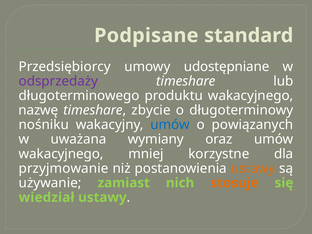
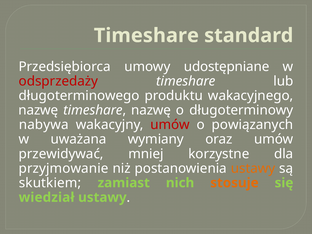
Podpisane: Podpisane -> Timeshare (146, 36)
Przedsiębiorcy: Przedsiębiorcy -> Przedsiębiorca (65, 67)
odsprzedaży colour: purple -> red (58, 81)
timeshare zbycie: zbycie -> nazwę (151, 110)
nośniku: nośniku -> nabywa (44, 125)
umów colour: blue -> red (170, 125)
wakacyjnego: wakacyjnego -> przewidywać (61, 154)
używanie: używanie -> skutkiem (50, 183)
